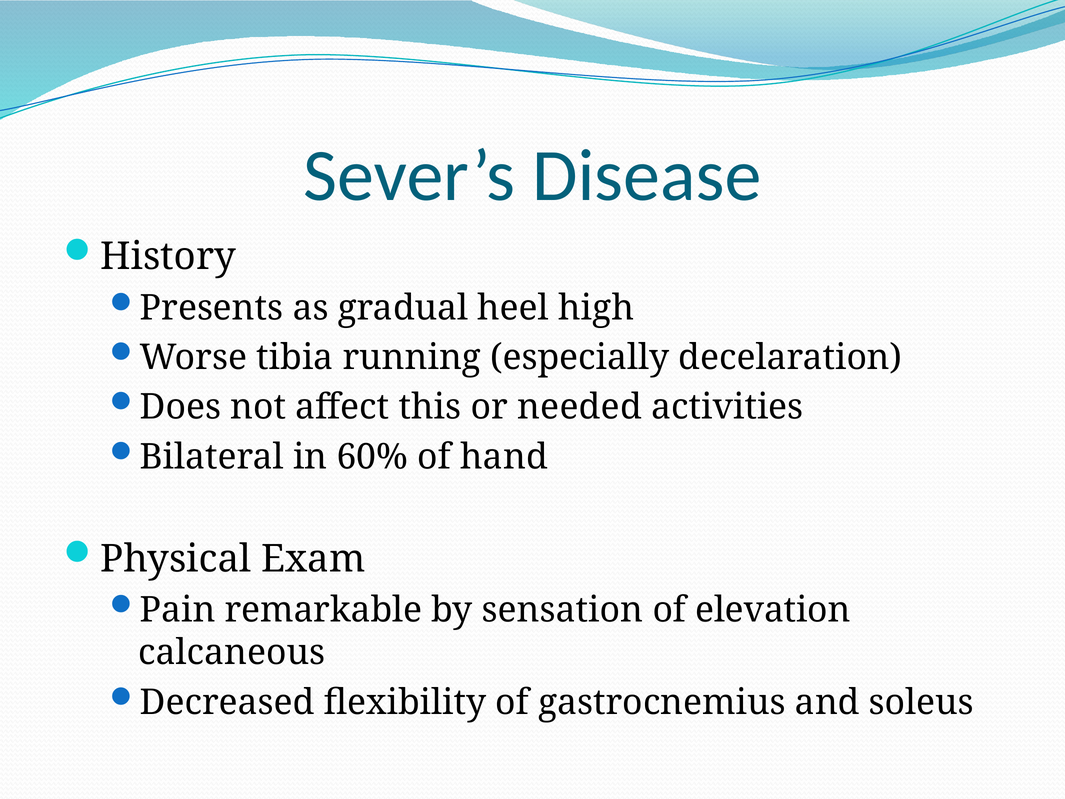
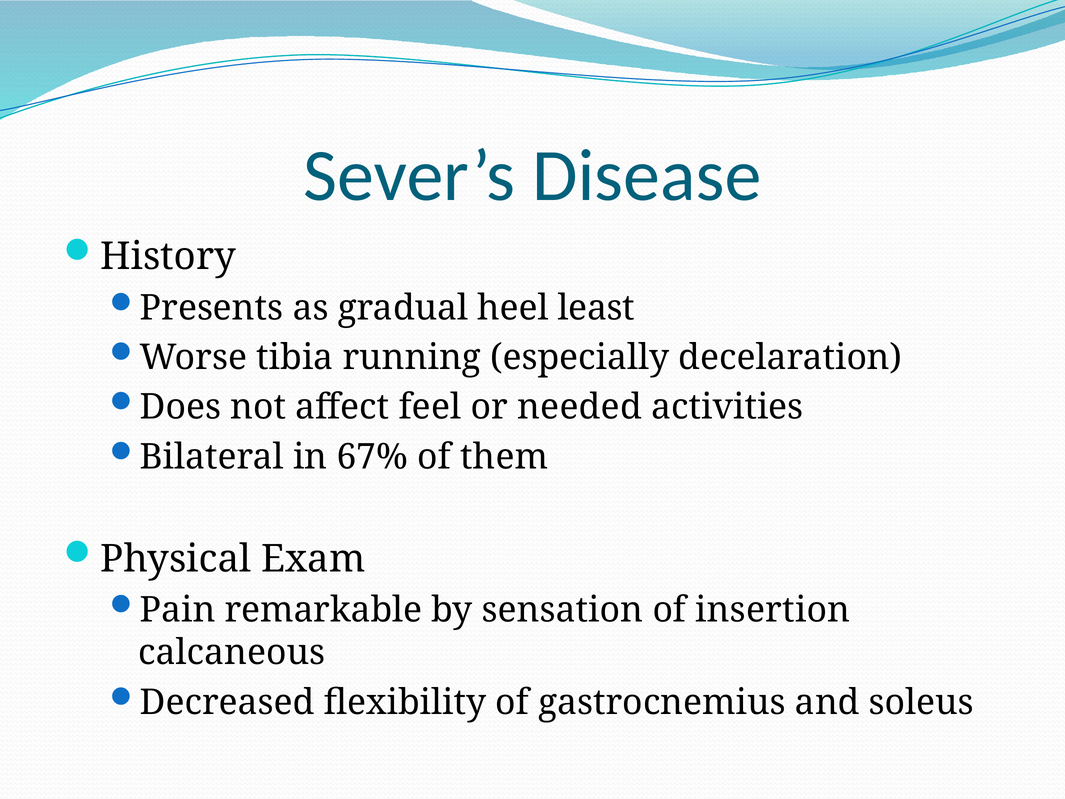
high: high -> least (596, 308)
this: this -> feel (430, 407)
60%: 60% -> 67% (372, 457)
hand: hand -> them (504, 457)
elevation: elevation -> insertion (773, 610)
